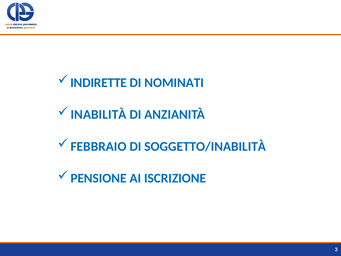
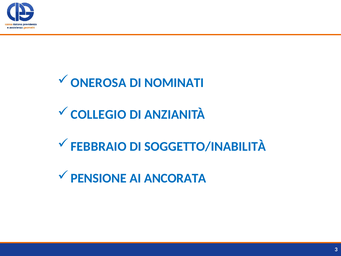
INDIRETTE: INDIRETTE -> ONEROSA (98, 83)
INABILITÀ: INABILITÀ -> COLLEGIO (98, 115)
ISCRIZIONE: ISCRIZIONE -> ANCORATA (175, 178)
